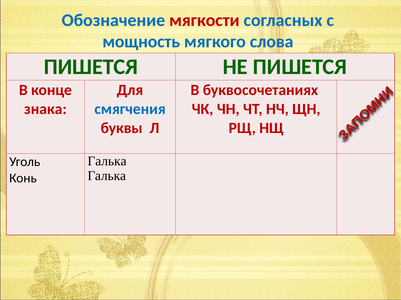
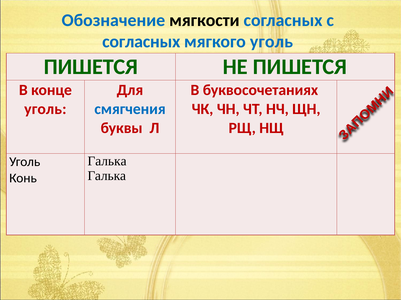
мягкости colour: red -> black (204, 20)
мощность: мощность -> согласных (141, 42)
мягкого слова: слова -> уголь (271, 42)
знака: знака -> уголь (45, 109)
